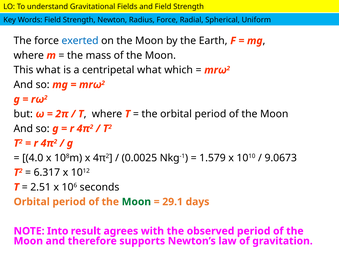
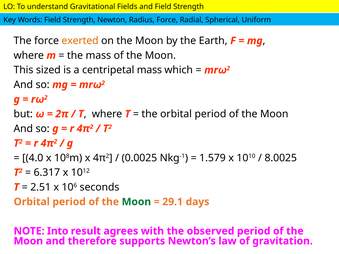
exerted colour: blue -> orange (80, 41)
This what: what -> sized (48, 70)
centripetal what: what -> mass (149, 70)
9.0673: 9.0673 -> 8.0025 (281, 158)
